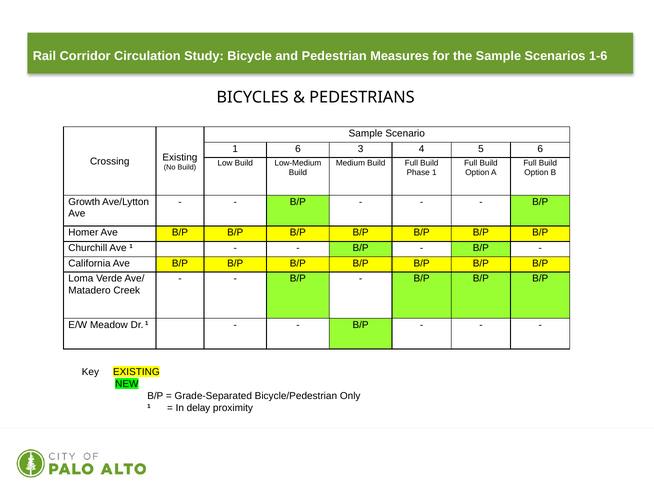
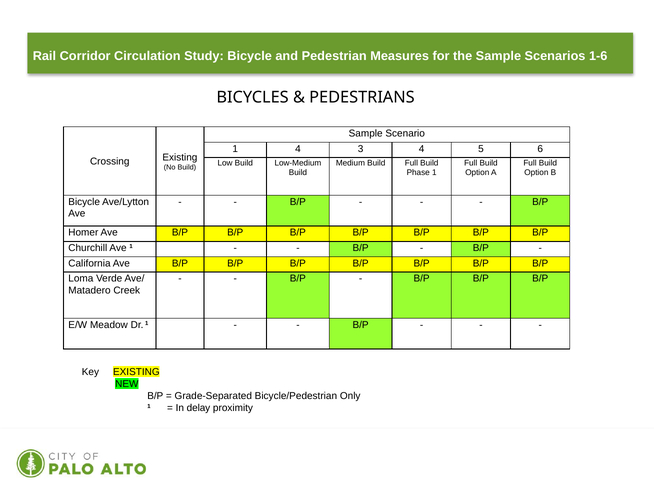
1 6: 6 -> 4 (298, 149)
Growth: Growth -> Bicycle (84, 202)
